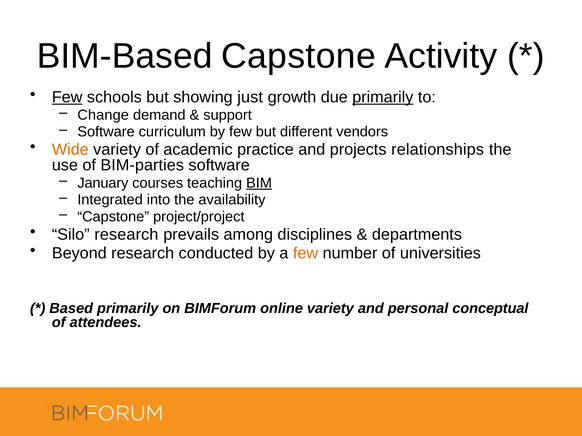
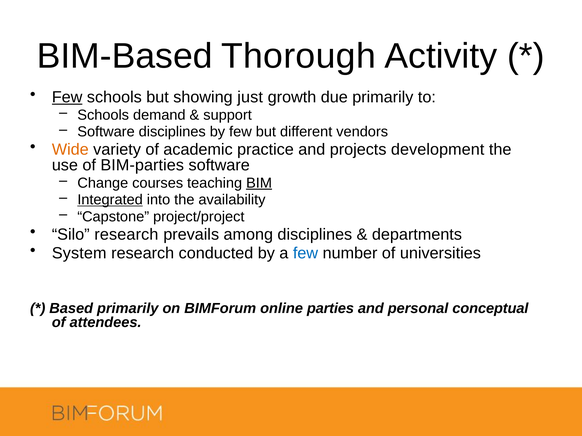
BIM-Based Capstone: Capstone -> Thorough (298, 56)
primarily underline: present -> none (383, 97)
Change: Change -> Schools (103, 115)
Software curriculum: curriculum -> disciplines (172, 132)
relationships: relationships -> development (438, 150)
January: January -> Change (103, 183)
Integrated underline: none -> present (110, 200)
Beyond: Beyond -> System (79, 254)
few colour: orange -> blue (306, 254)
online variety: variety -> parties (330, 309)
